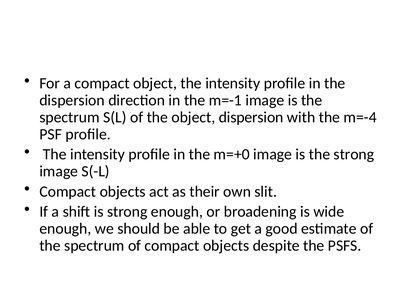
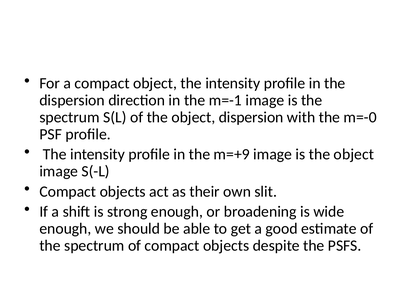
m=-4: m=-4 -> m=-0 (360, 117)
m=+0: m=+0 -> m=+9 (232, 154)
is the strong: strong -> object (354, 154)
